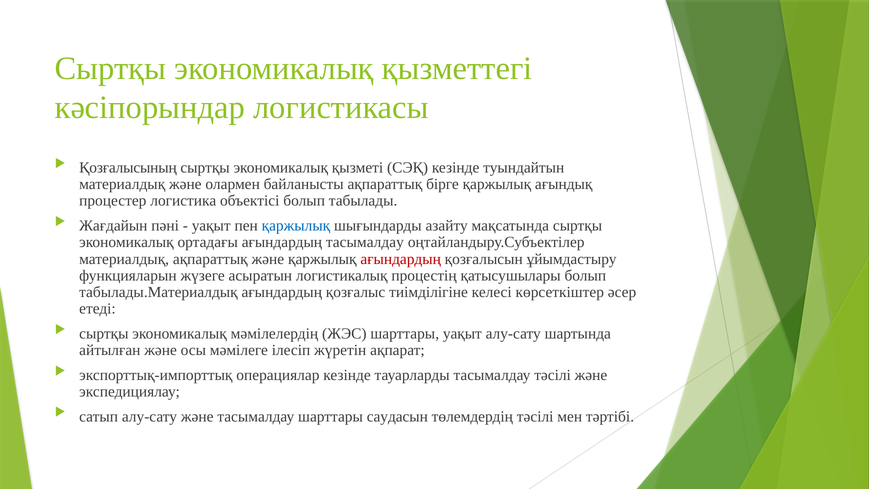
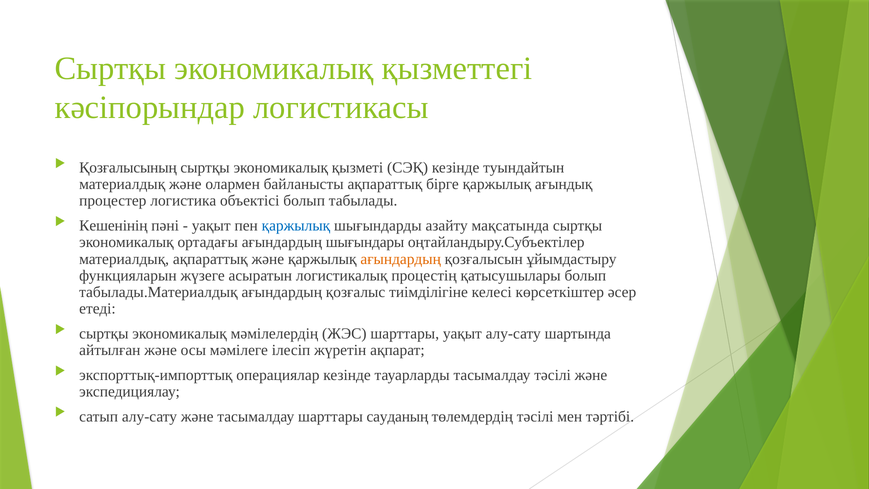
Жағдайын: Жағдайын -> Кешенінің (113, 226)
ағындардың тасымалдау: тасымалдау -> шығындары (365, 242)
ағындардың colour: red -> orange (401, 259)
саудасын: саудасын -> сауданың (397, 416)
